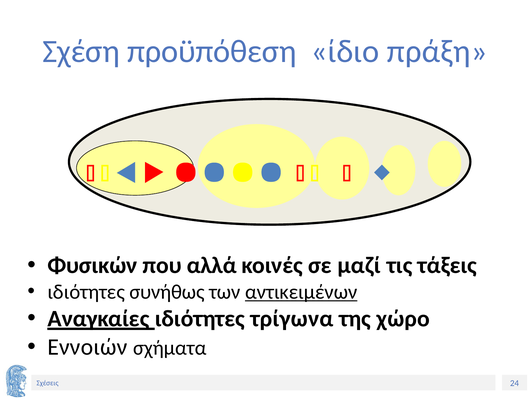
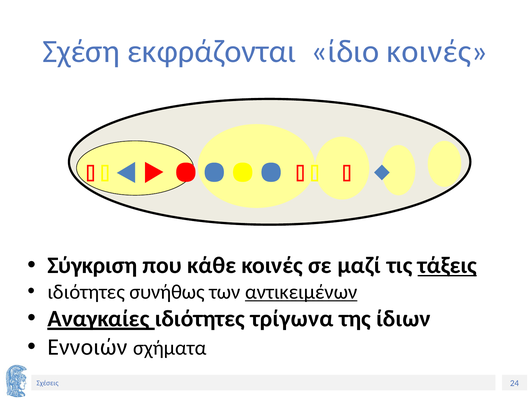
προϋπόθεση: προϋπόθεση -> εκφράζονται (212, 51)
ίδιο πράξη: πράξη -> κοινές (437, 51)
Φυσικών: Φυσικών -> Σύγκριση (92, 265)
αλλά: αλλά -> κάθε (212, 265)
τάξεις underline: none -> present (447, 265)
χώρο: χώρο -> ίδιων (403, 318)
